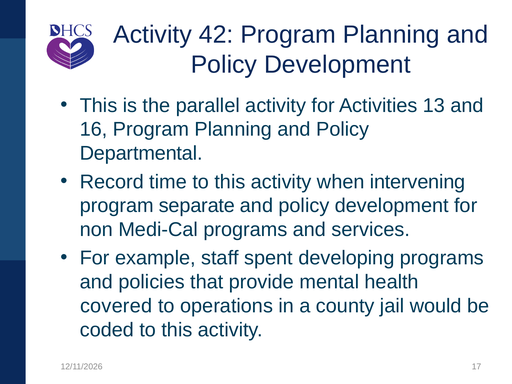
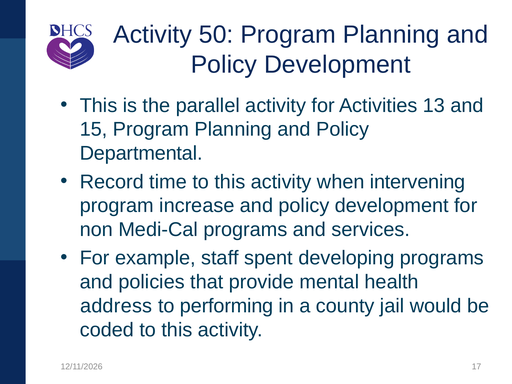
42: 42 -> 50 (216, 35)
16: 16 -> 15 (94, 129)
separate: separate -> increase (197, 206)
covered: covered -> address (116, 306)
operations: operations -> performing (227, 306)
